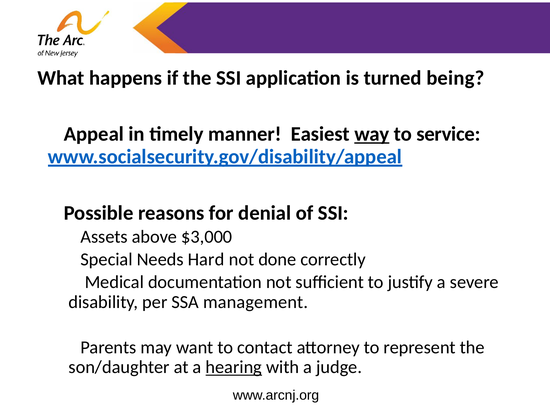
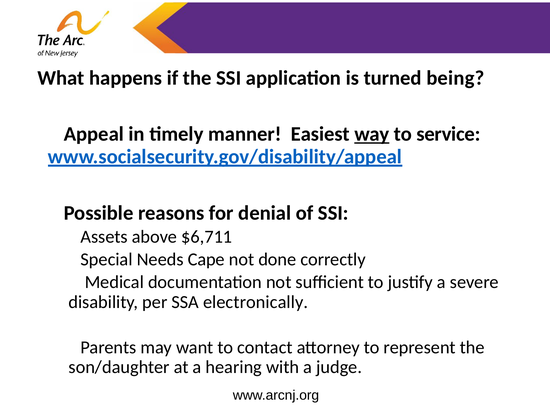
$3,000: $3,000 -> $6,711 (207, 237)
Hard: Hard -> Cape (206, 259)
management: management -> electronically (256, 302)
hearing underline: present -> none (234, 367)
